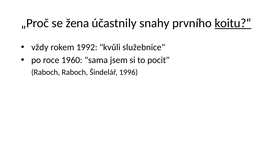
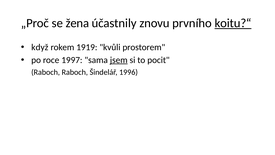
snahy: snahy -> znovu (154, 23)
vždy: vždy -> když (40, 47)
1992: 1992 -> 1919 (87, 47)
služebnice: služebnice -> prostorem (144, 47)
1960: 1960 -> 1997 (72, 60)
jsem underline: none -> present (119, 60)
